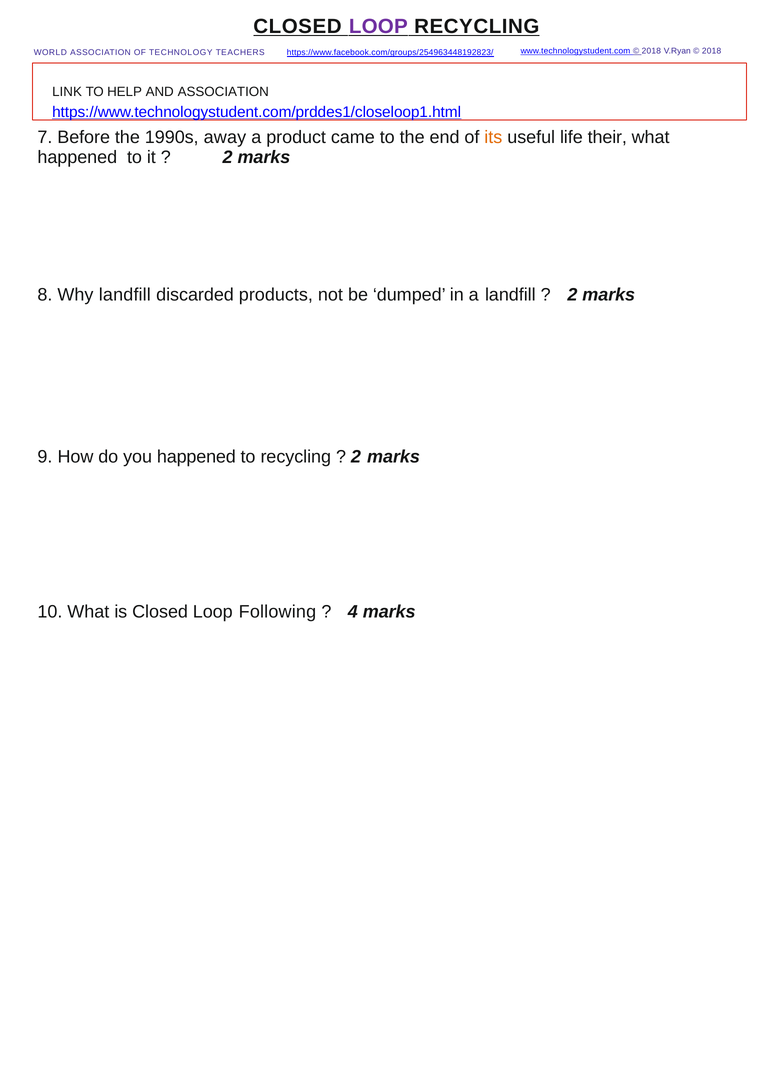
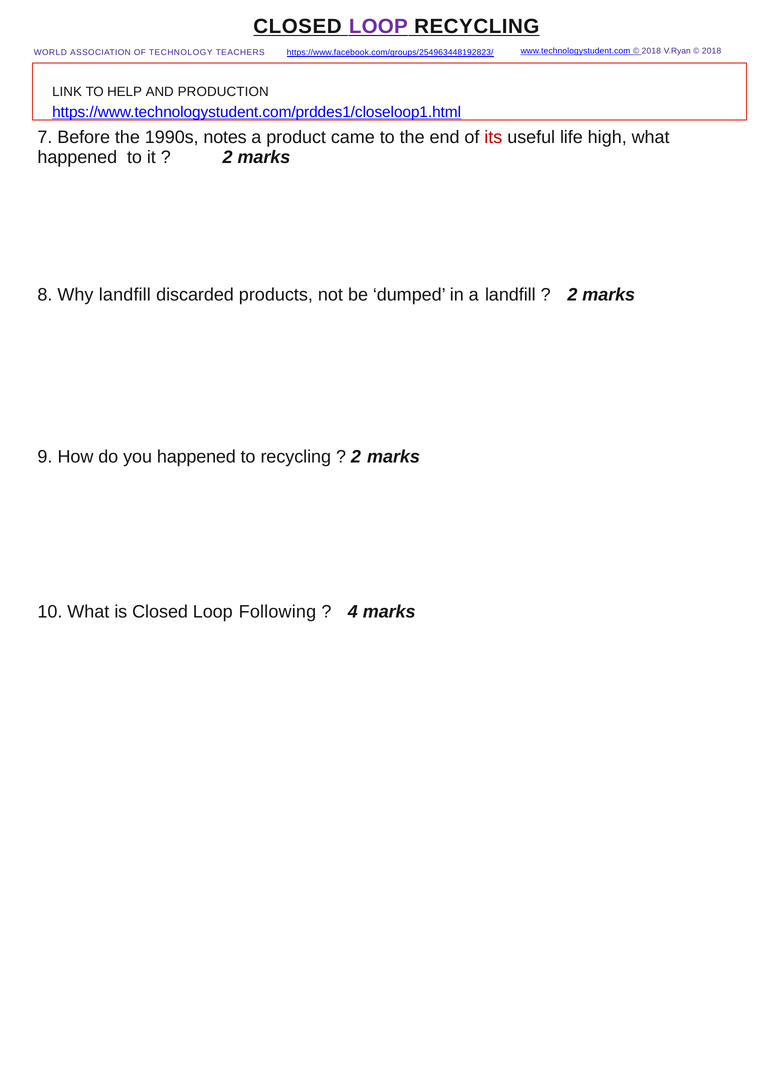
AND ASSOCIATION: ASSOCIATION -> PRODUCTION (223, 92)
away: away -> notes (225, 137)
its colour: orange -> red (493, 137)
their: their -> high (607, 137)
